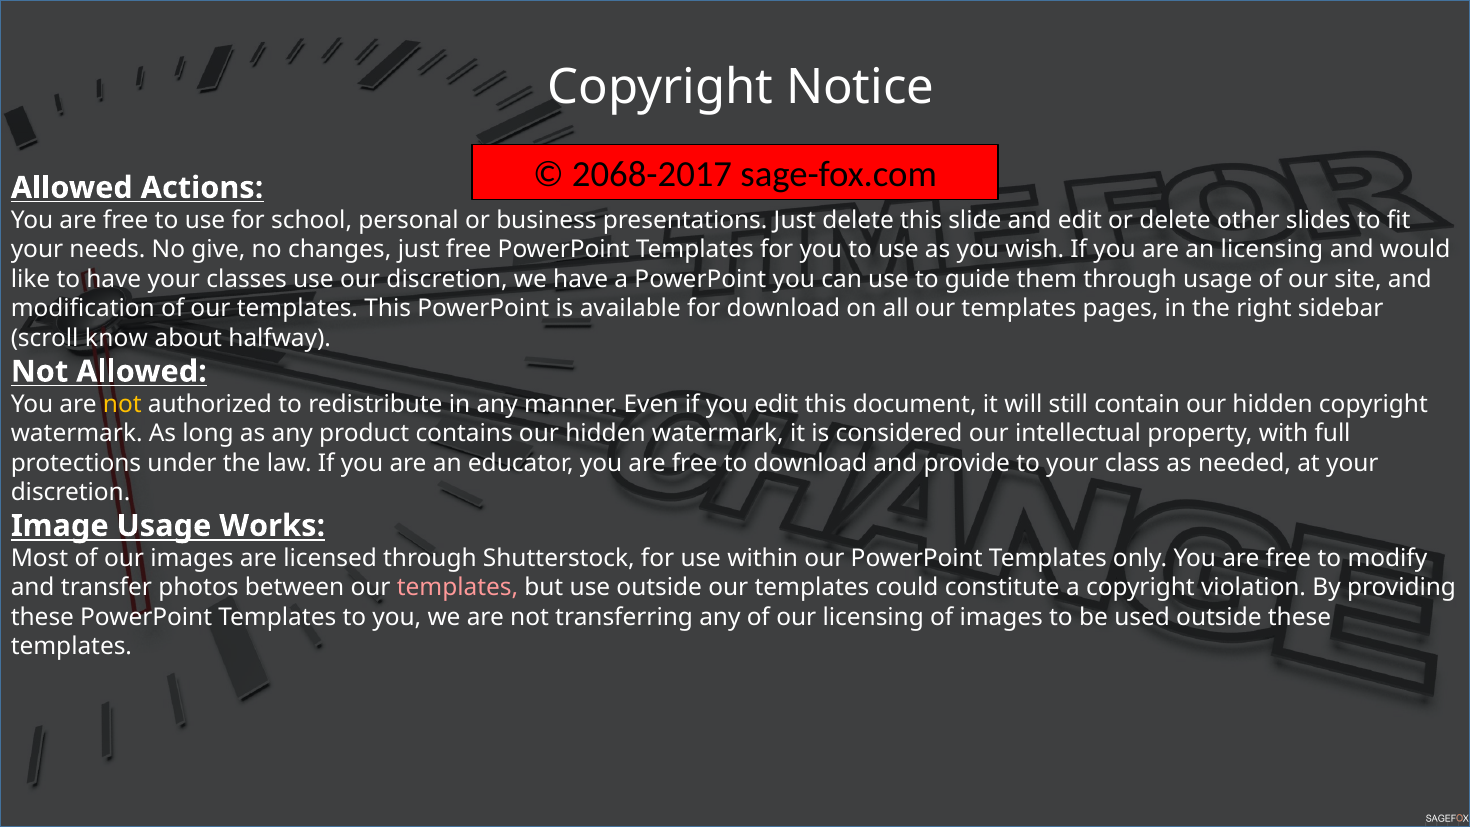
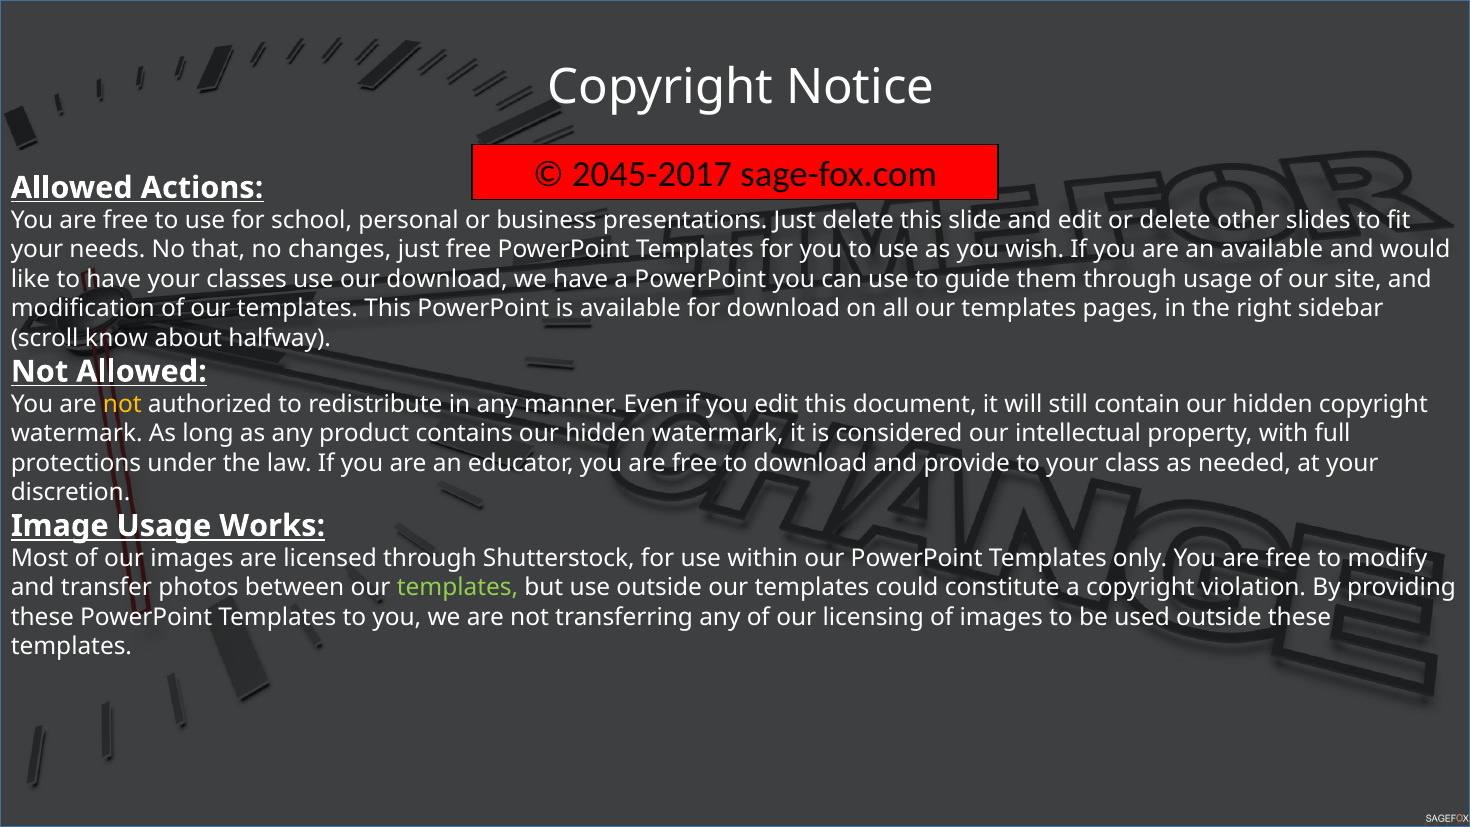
2068-2017: 2068-2017 -> 2045-2017 (652, 174)
give: give -> that (218, 250)
an licensing: licensing -> available (1272, 250)
our discretion: discretion -> download (447, 279)
templates colour: pink -> light green (457, 588)
